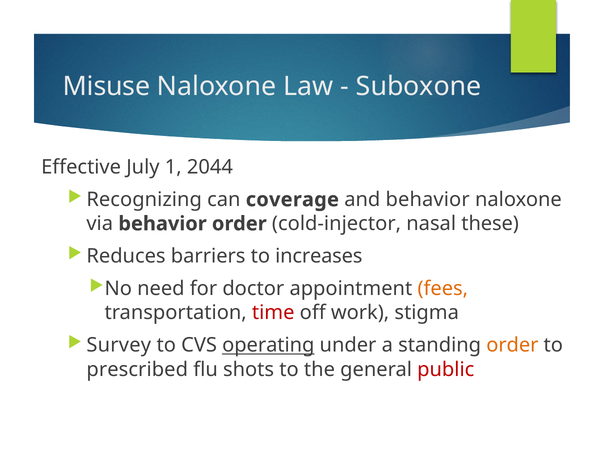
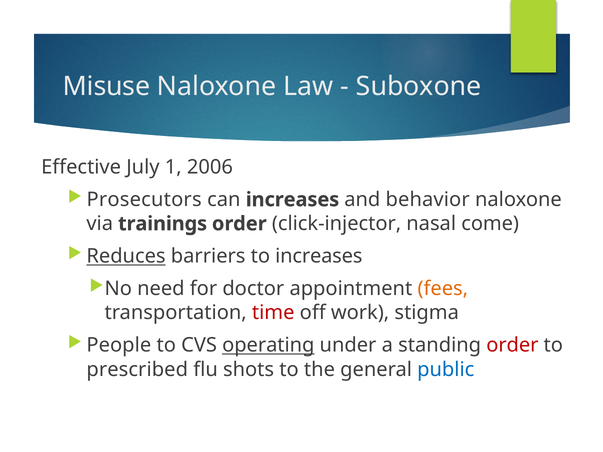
2044: 2044 -> 2006 (210, 167)
Recognizing: Recognizing -> Prosecutors (144, 200)
can coverage: coverage -> increases (293, 200)
via behavior: behavior -> trainings (163, 224)
cold-injector: cold-injector -> click-injector (337, 224)
these: these -> come (490, 224)
Reduces underline: none -> present (126, 256)
Survey: Survey -> People (119, 345)
order colour: orange -> red (512, 345)
public colour: red -> blue (446, 370)
